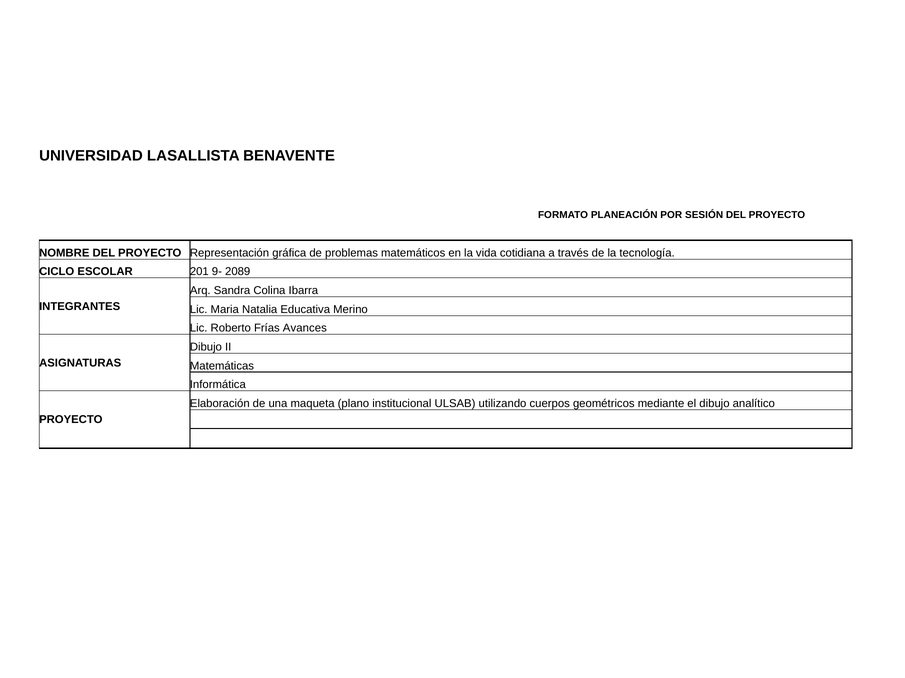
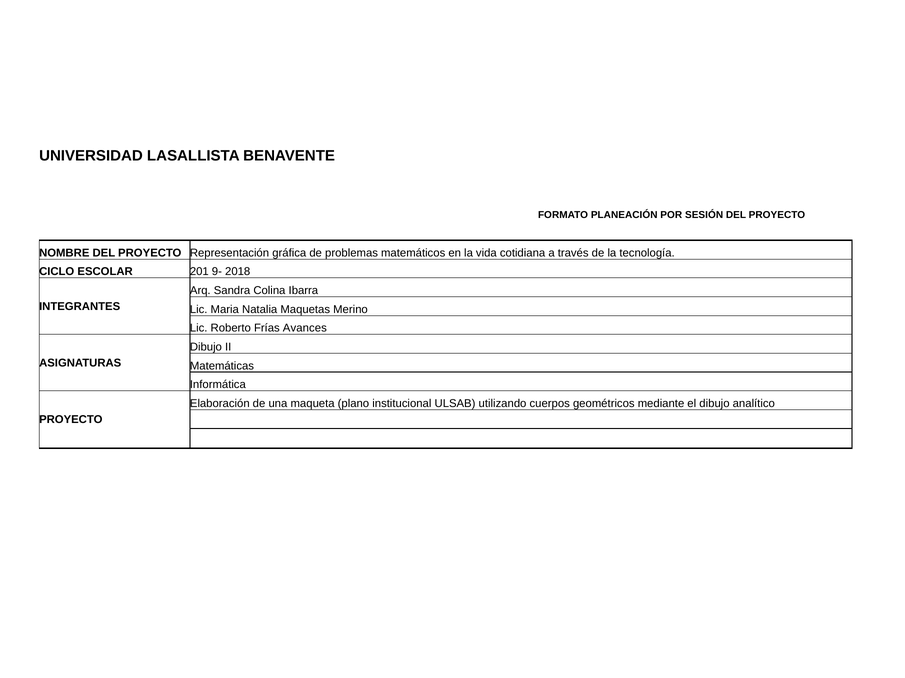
2089: 2089 -> 2018 (238, 272)
Educativa: Educativa -> Maquetas (305, 310)
